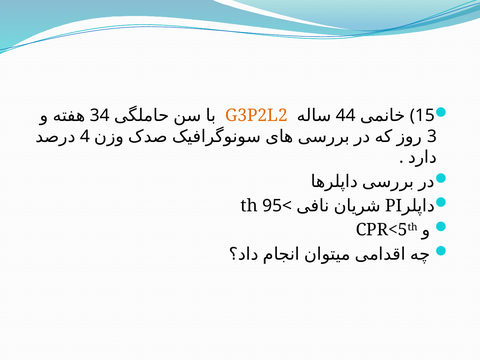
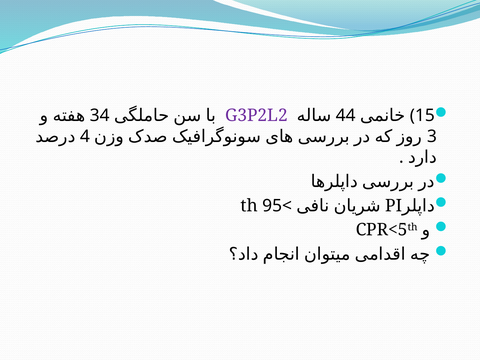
G3P2L2 colour: orange -> purple (256, 116)
